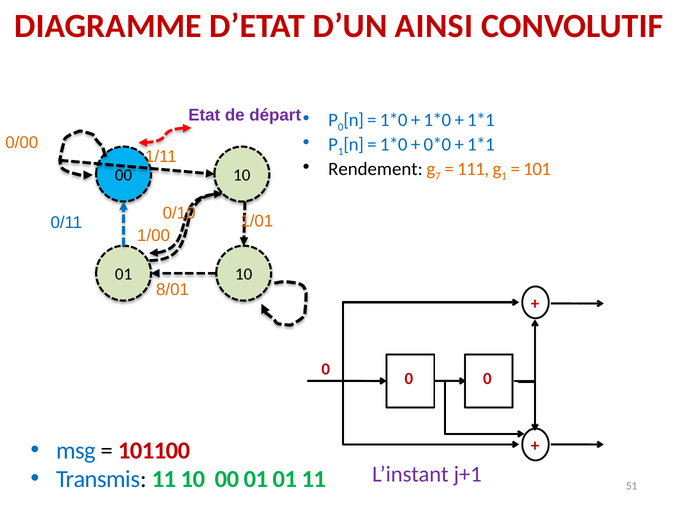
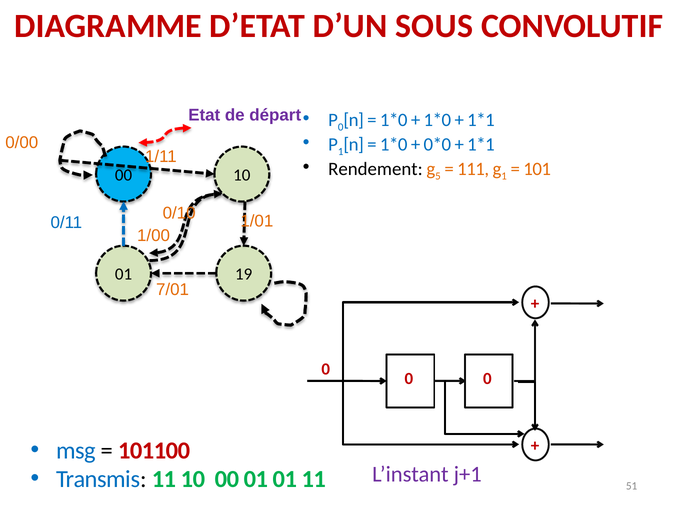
AINSI: AINSI -> SOUS (434, 26)
7: 7 -> 5 (438, 176)
01 10: 10 -> 19 (244, 274)
8/01: 8/01 -> 7/01 (173, 289)
